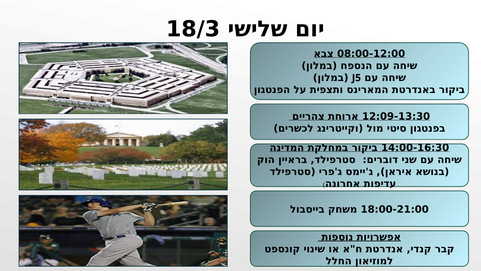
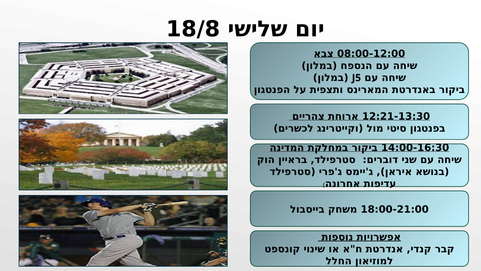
18/3: 18/3 -> 18/8 (193, 29)
12:09-13:30: 12:09-13:30 -> 12:21-13:30 (396, 116)
